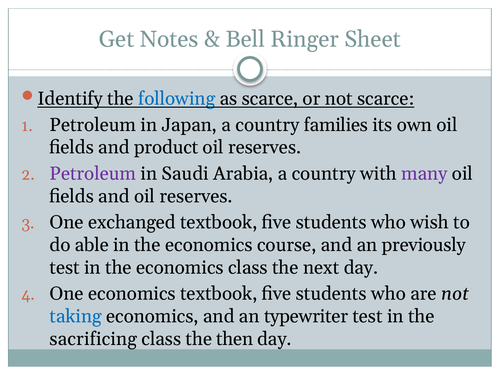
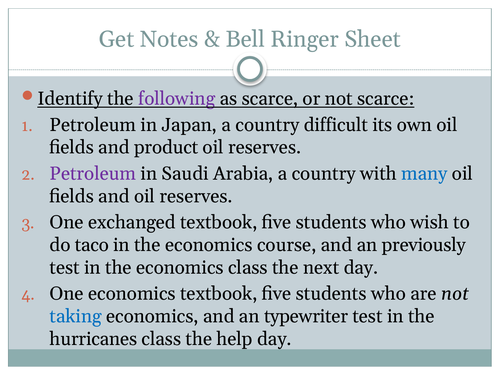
following colour: blue -> purple (177, 99)
families: families -> difficult (336, 125)
many colour: purple -> blue (424, 174)
able: able -> taco (92, 245)
sacrificing: sacrificing -> hurricanes (93, 339)
then: then -> help (235, 339)
